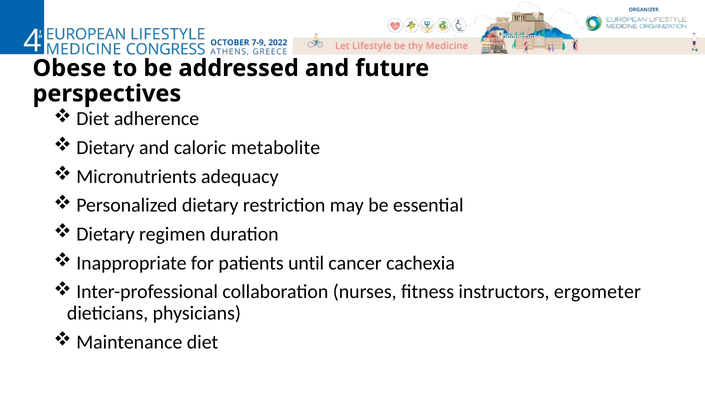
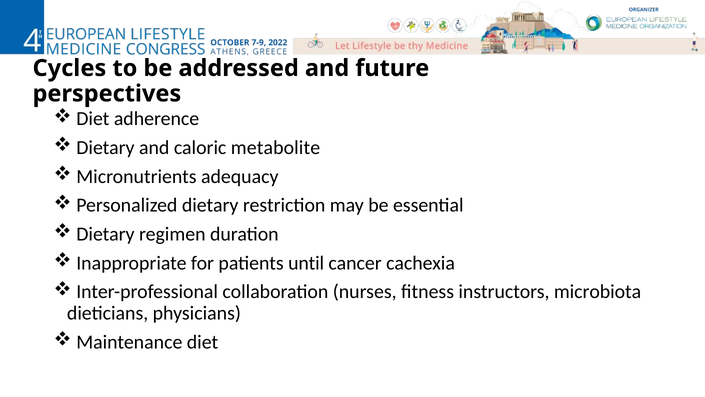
Obese: Obese -> Cycles (69, 68)
ergometer: ergometer -> microbiota (598, 292)
